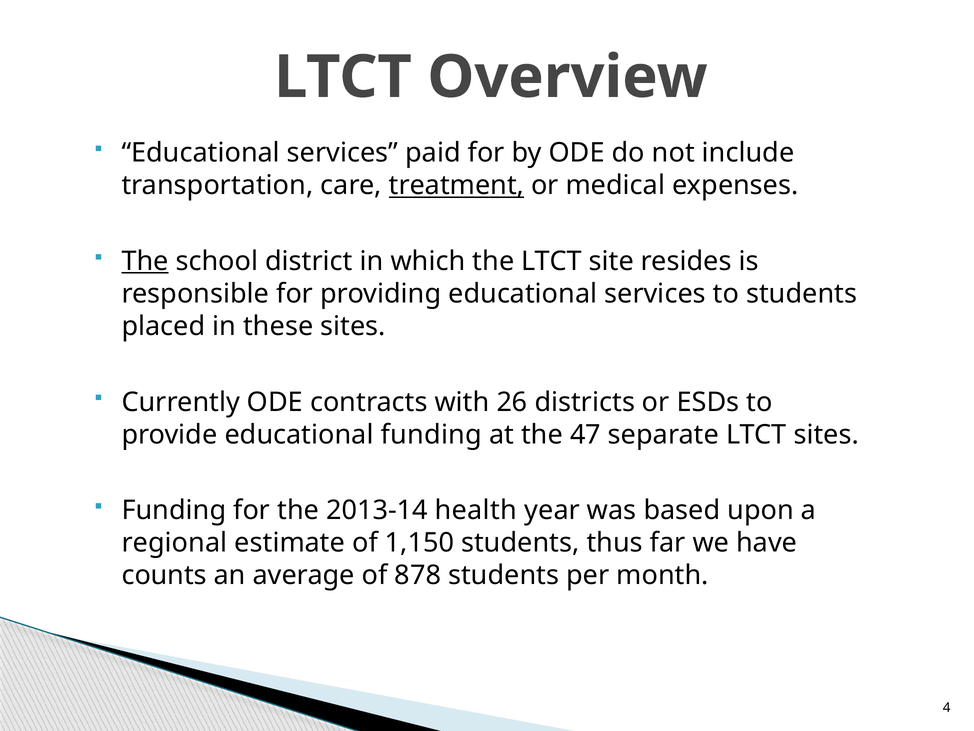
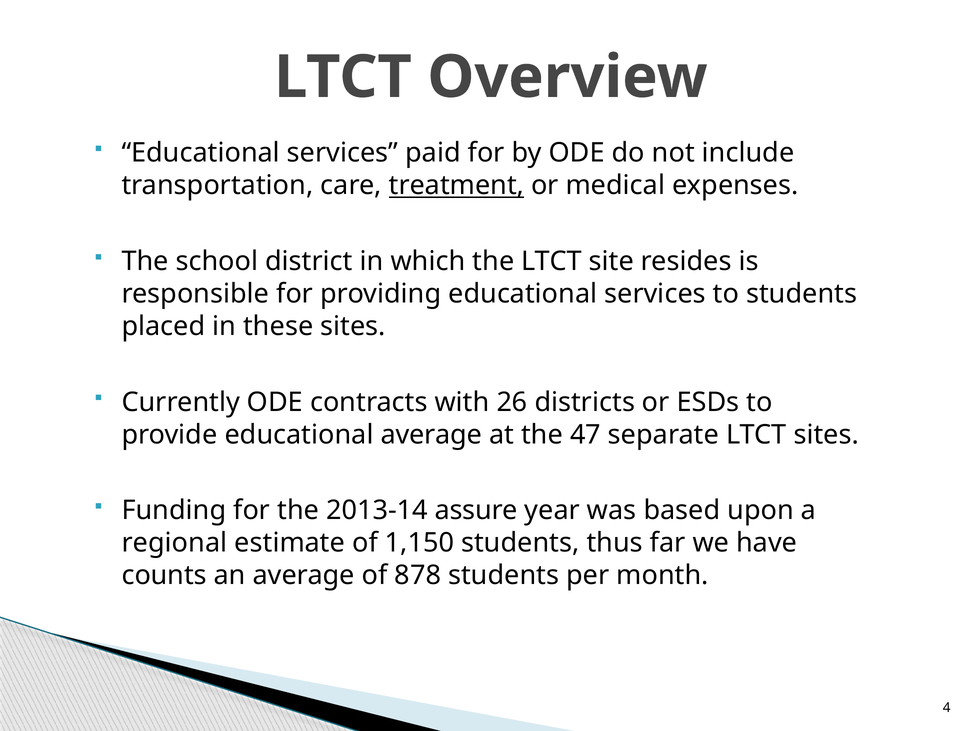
The underline: present -> none (145, 261)
educational funding: funding -> average (431, 434)
health: health -> assure (476, 510)
